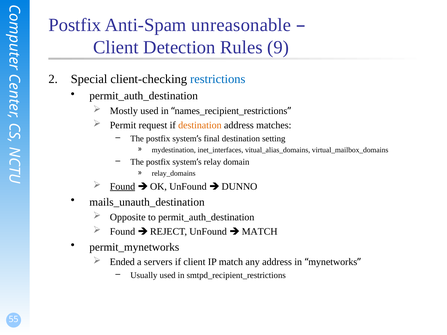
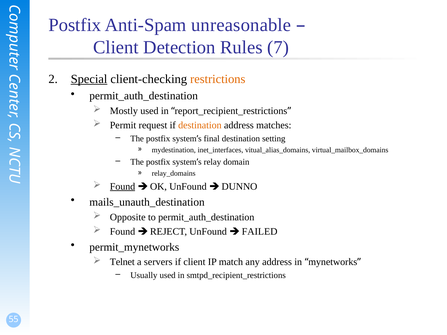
9: 9 -> 7 (278, 48)
Special underline: none -> present (89, 79)
restrictions colour: blue -> orange (218, 79)
names_recipient_restrictions: names_recipient_restrictions -> report_recipient_restrictions (231, 111)
MATCH: MATCH -> FAILED (260, 232)
Ended: Ended -> Telnet (122, 262)
